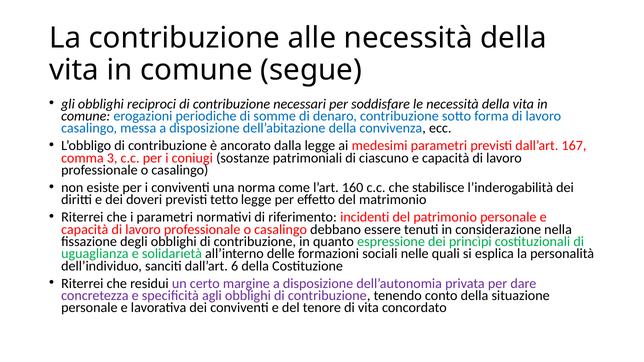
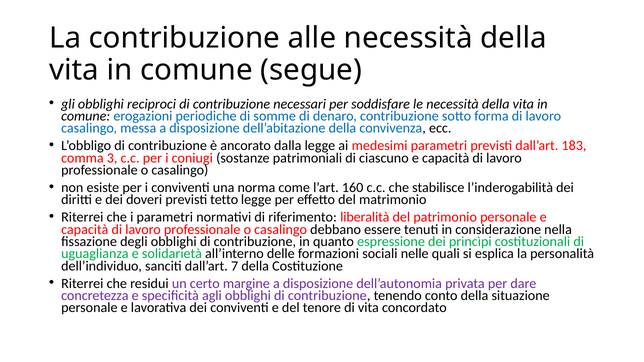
167: 167 -> 183 (574, 146)
incidenti: incidenti -> liberalità (365, 217)
6: 6 -> 7 (235, 266)
